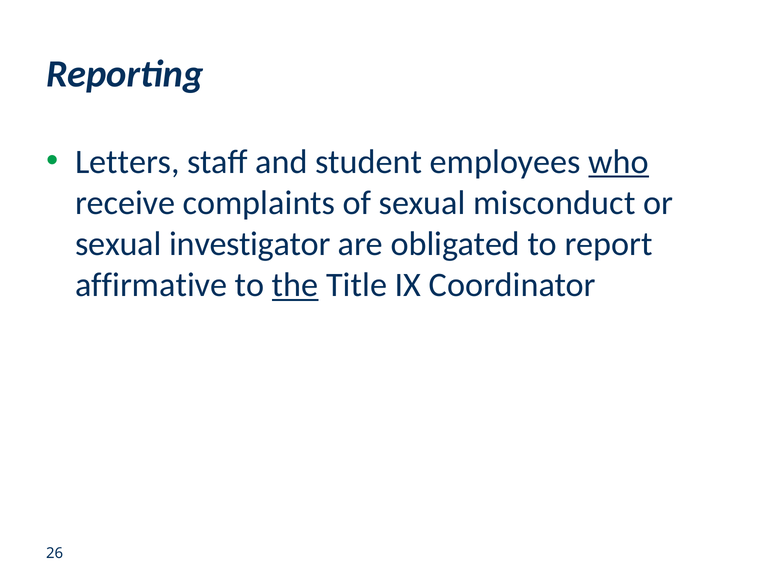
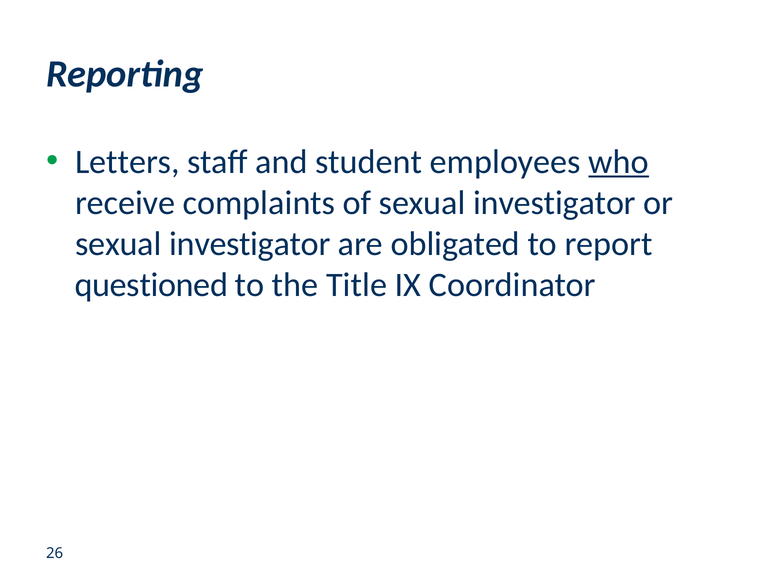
of sexual misconduct: misconduct -> investigator (555, 203)
affirmative: affirmative -> questioned (151, 285)
the underline: present -> none (295, 285)
